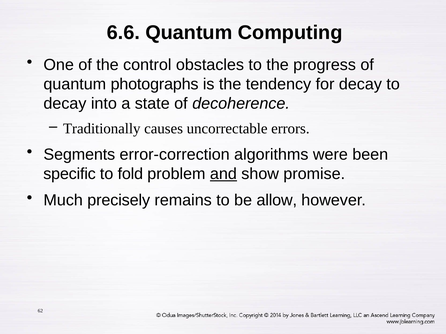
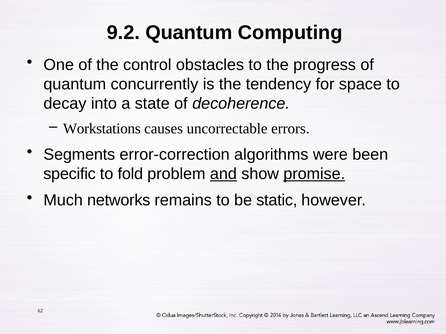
6.6: 6.6 -> 9.2 (123, 33)
photographs: photographs -> concurrently (154, 84)
for decay: decay -> space (360, 84)
Traditionally: Traditionally -> Workstations (102, 129)
promise underline: none -> present (314, 174)
precisely: precisely -> networks (119, 201)
allow: allow -> static (277, 201)
